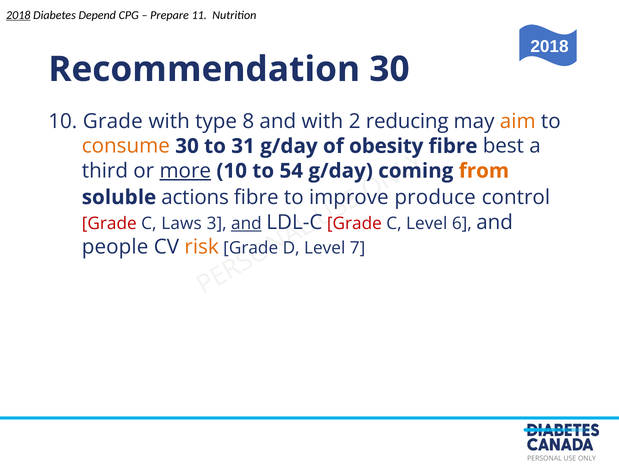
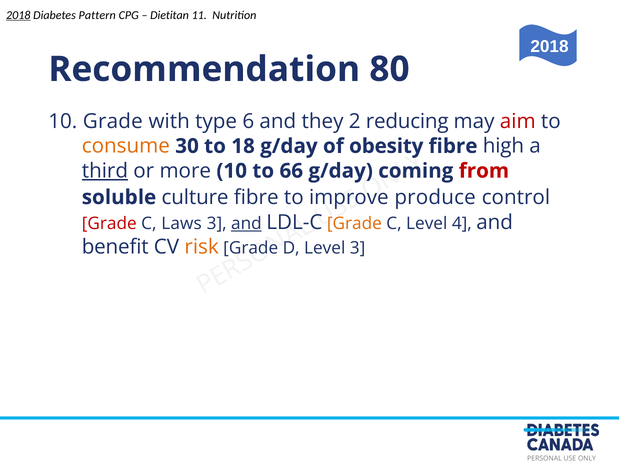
Depend: Depend -> Pattern (97, 15)
Prepare: Prepare -> Dietitan (170, 15)
Recommendation 30: 30 -> 80 (389, 69)
8: 8 -> 6 (248, 121)
and with: with -> they (322, 121)
aim colour: orange -> red (518, 121)
31: 31 -> 18 (243, 146)
best: best -> high (503, 146)
third underline: none -> present (105, 171)
more underline: present -> none (185, 171)
54: 54 -> 66 (291, 171)
from colour: orange -> red (484, 171)
actions: actions -> culture (195, 197)
Grade colour: red -> orange (354, 224)
6: 6 -> 4 (462, 224)
people: people -> benefit (115, 247)
Level 7: 7 -> 3 (358, 248)
